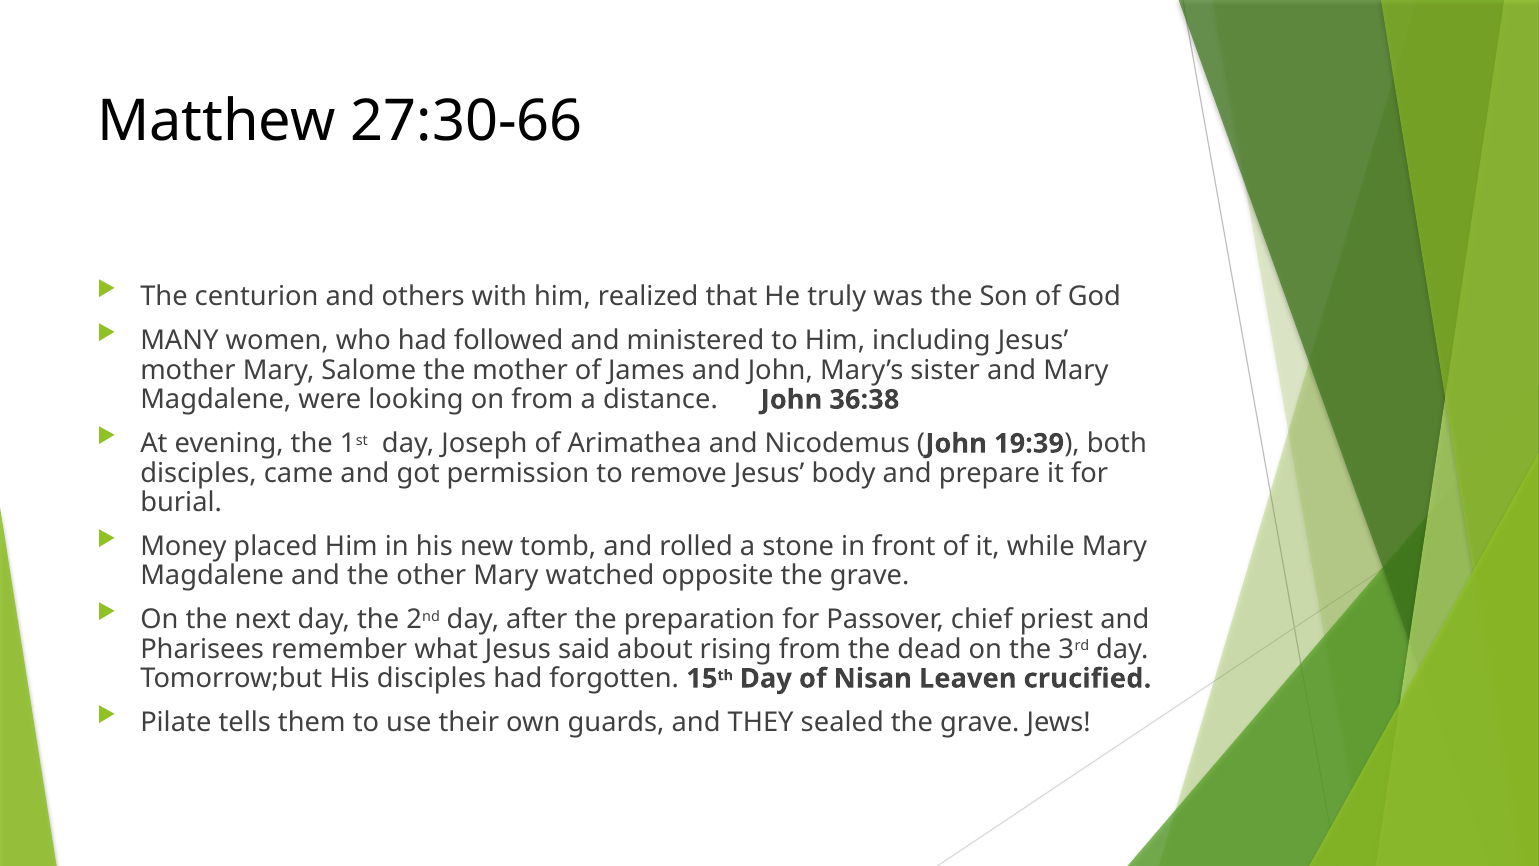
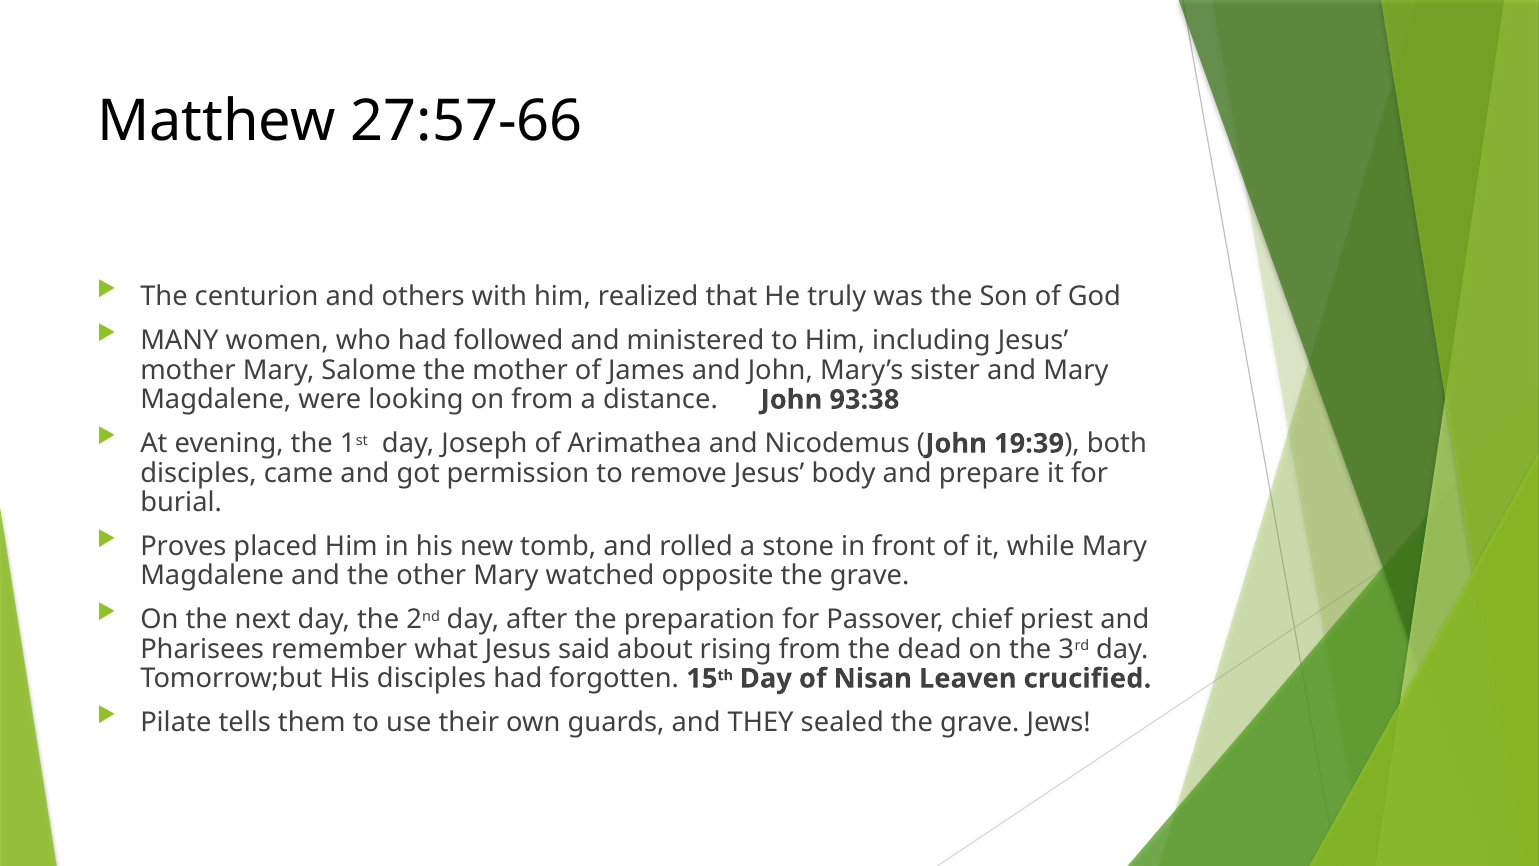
27:30-66: 27:30-66 -> 27:57-66 (467, 121)
36:38: 36:38 -> 93:38 (864, 400)
Money: Money -> Proves (183, 546)
